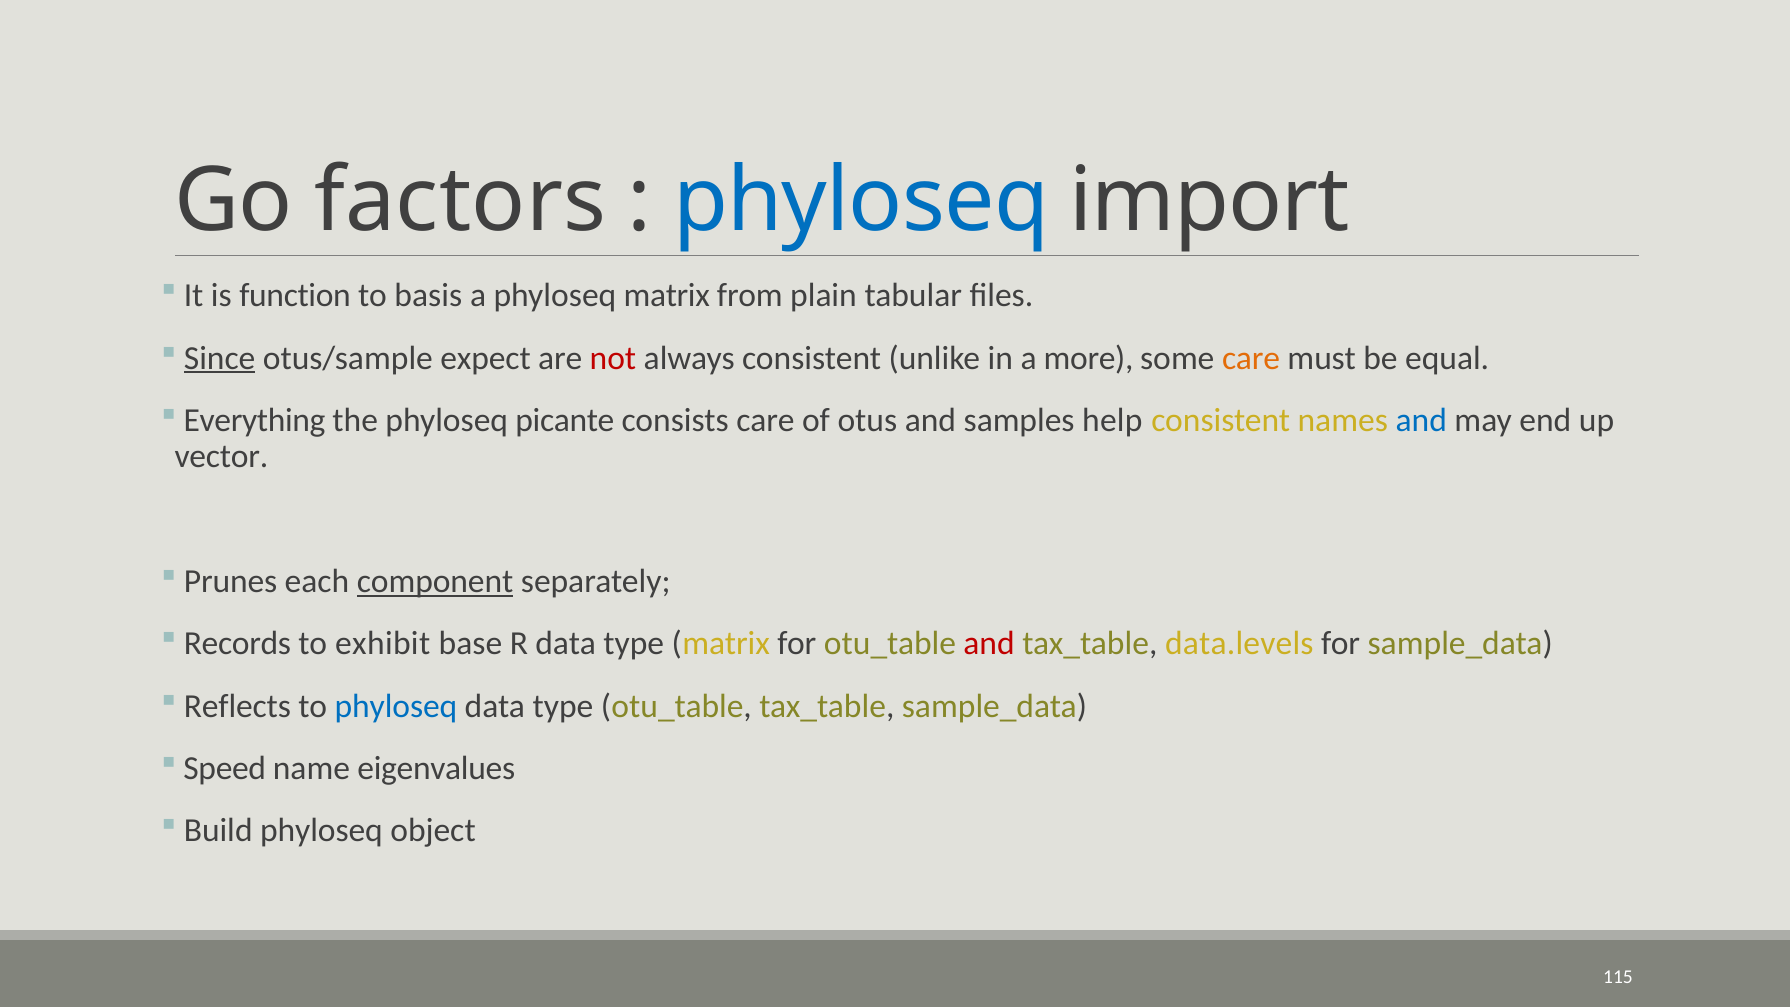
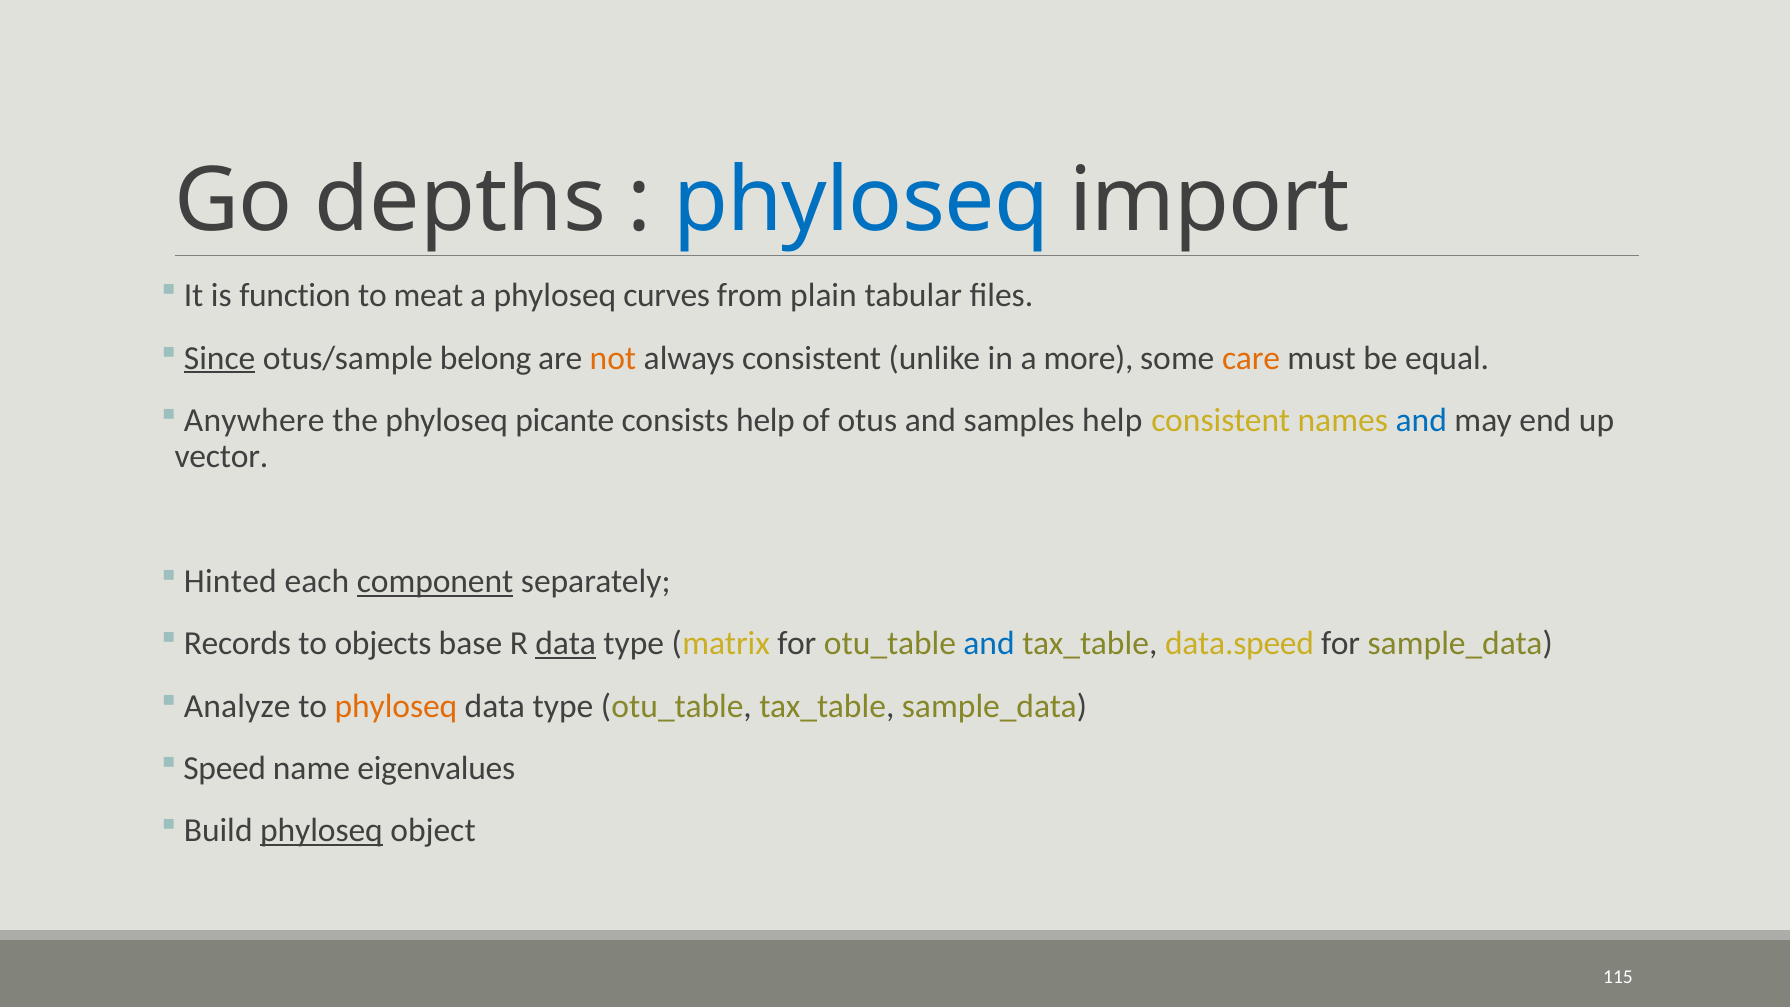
factors: factors -> depths (460, 201)
basis: basis -> meat (429, 296)
phyloseq matrix: matrix -> curves (667, 296)
expect: expect -> belong (486, 358)
not colour: red -> orange (613, 358)
Everything: Everything -> Anywhere (254, 420)
consists care: care -> help (766, 420)
Prunes: Prunes -> Hinted (230, 581)
exhibit: exhibit -> objects (383, 644)
data underline: none -> present (566, 644)
and colour: red -> blue (989, 644)
data.levels: data.levels -> data.speed (1240, 644)
Reflects: Reflects -> Analyze (237, 706)
phyloseq colour: blue -> orange (396, 706)
phyloseq underline: none -> present (321, 831)
